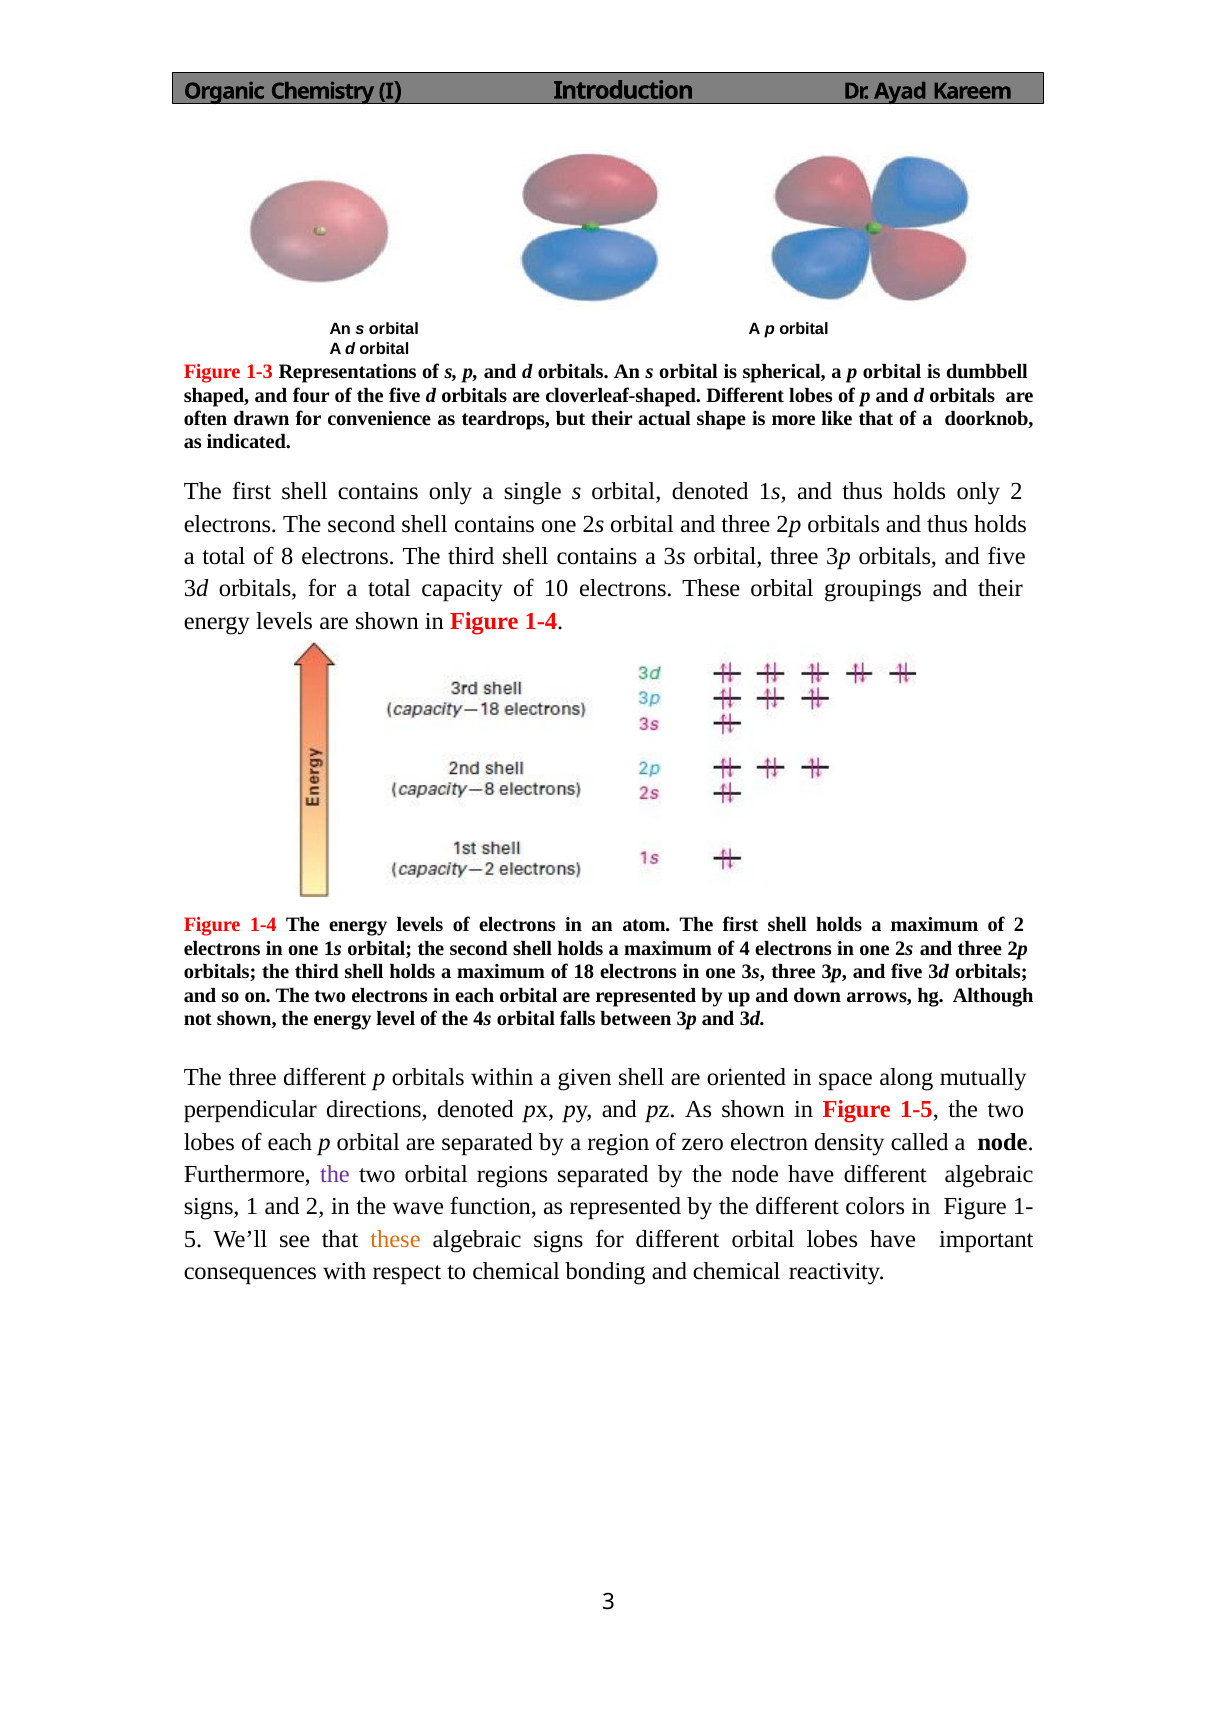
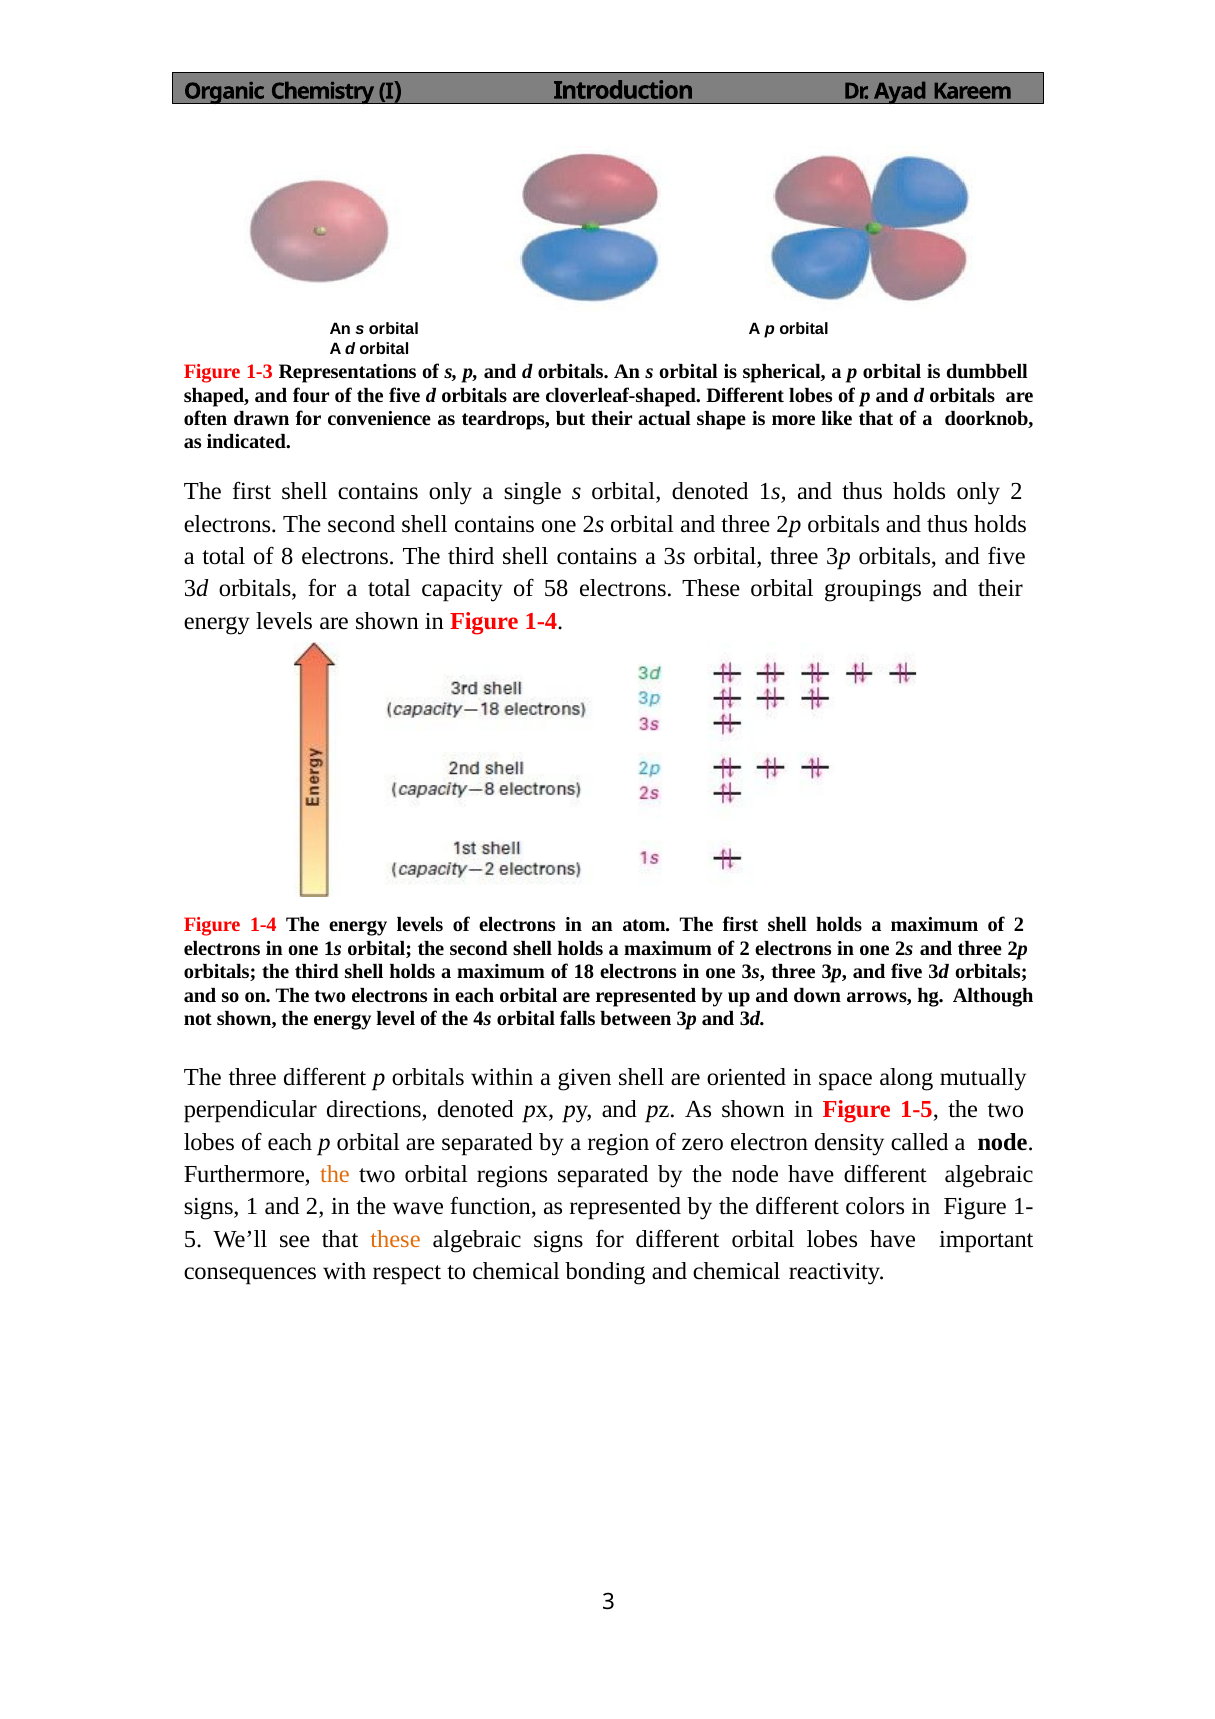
10: 10 -> 58 (556, 589)
4: 4 -> 2 (745, 949)
the colour: purple -> orange (335, 1175)
